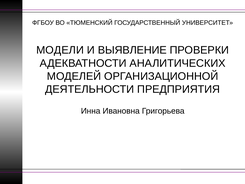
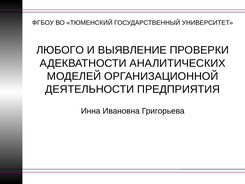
МОДЕЛИ: МОДЕЛИ -> ЛЮБОГО (60, 50)
